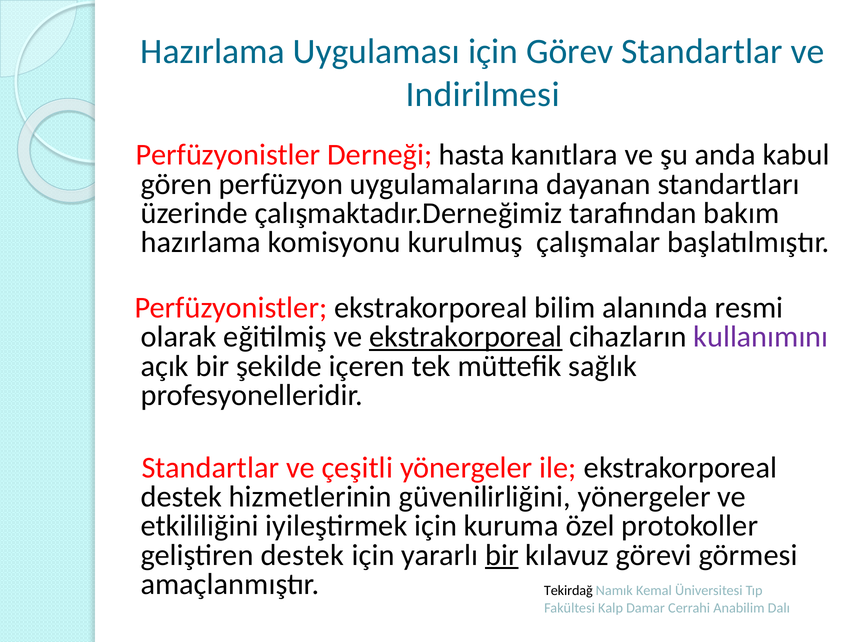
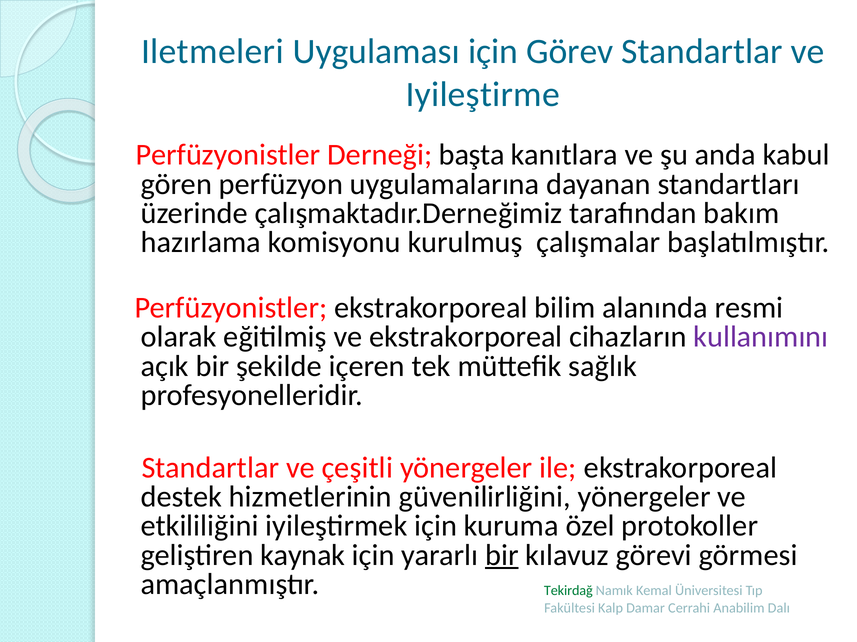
Hazırlama: Hazırlama -> Iletmeleri (212, 52)
Indirilmesi: Indirilmesi -> Iyileştirme (483, 95)
hasta: hasta -> başta (472, 155)
ekstrakorporeal underline: present -> none (466, 337)
geliştiren destek: destek -> kaynak (303, 556)
Tekirdağ colour: black -> green (568, 591)
